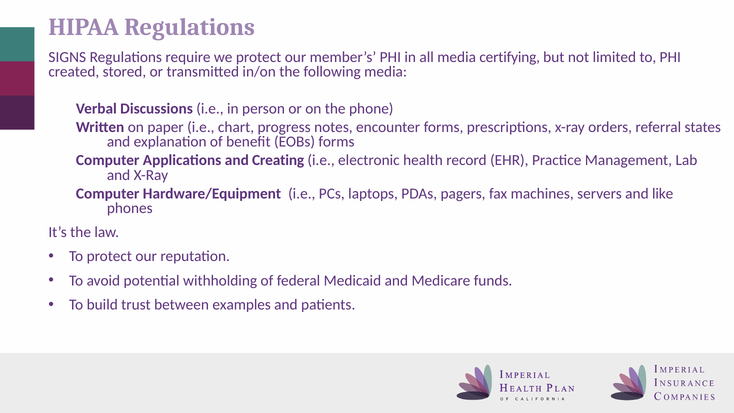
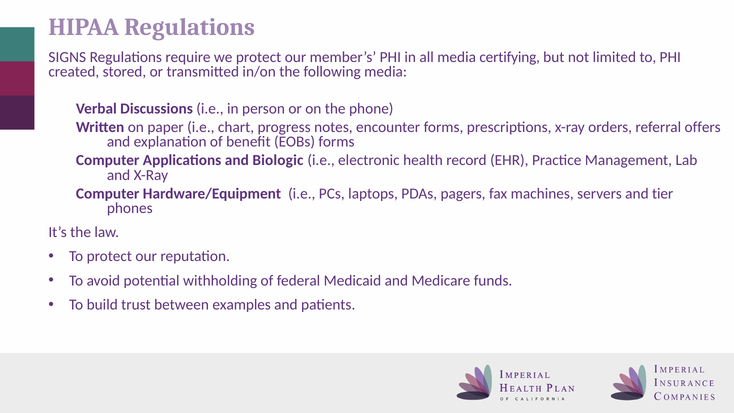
states: states -> offers (703, 127)
Creating: Creating -> Biologic (278, 160)
like: like -> tier (663, 194)
